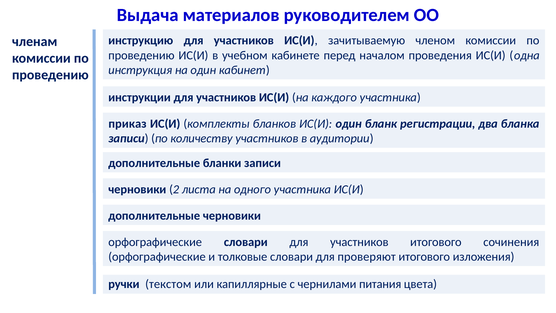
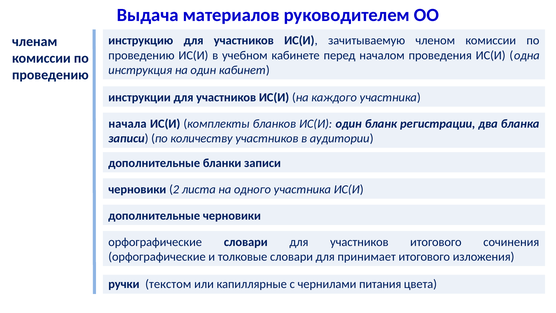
приказ: приказ -> начала (128, 124)
проверяют: проверяют -> принимает (367, 257)
